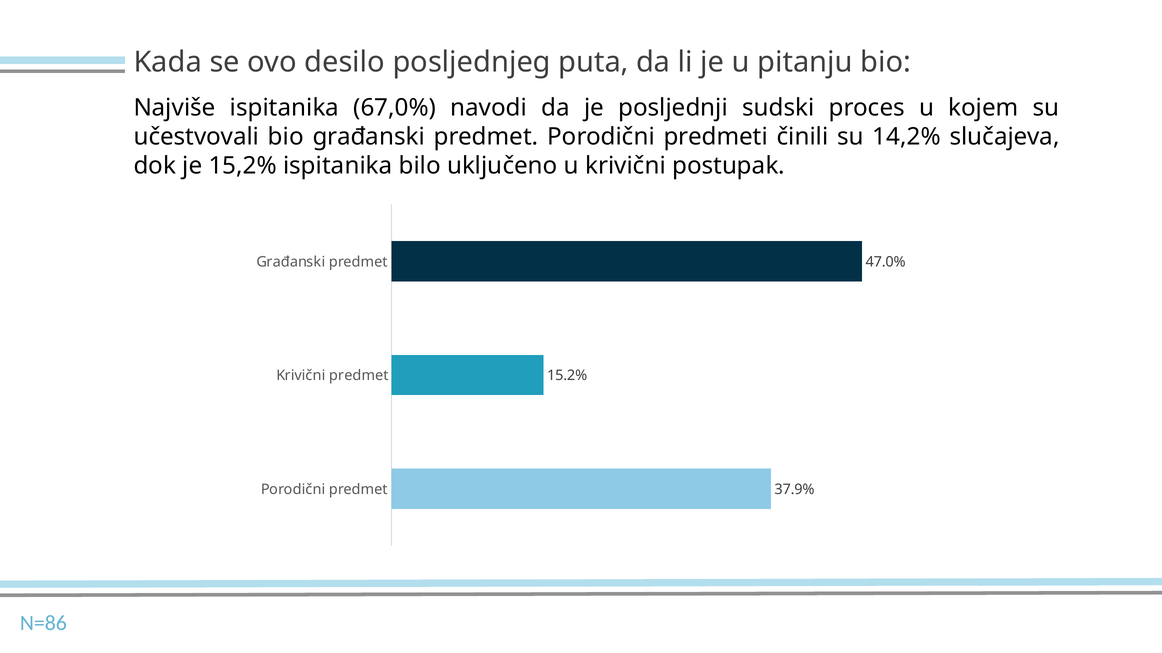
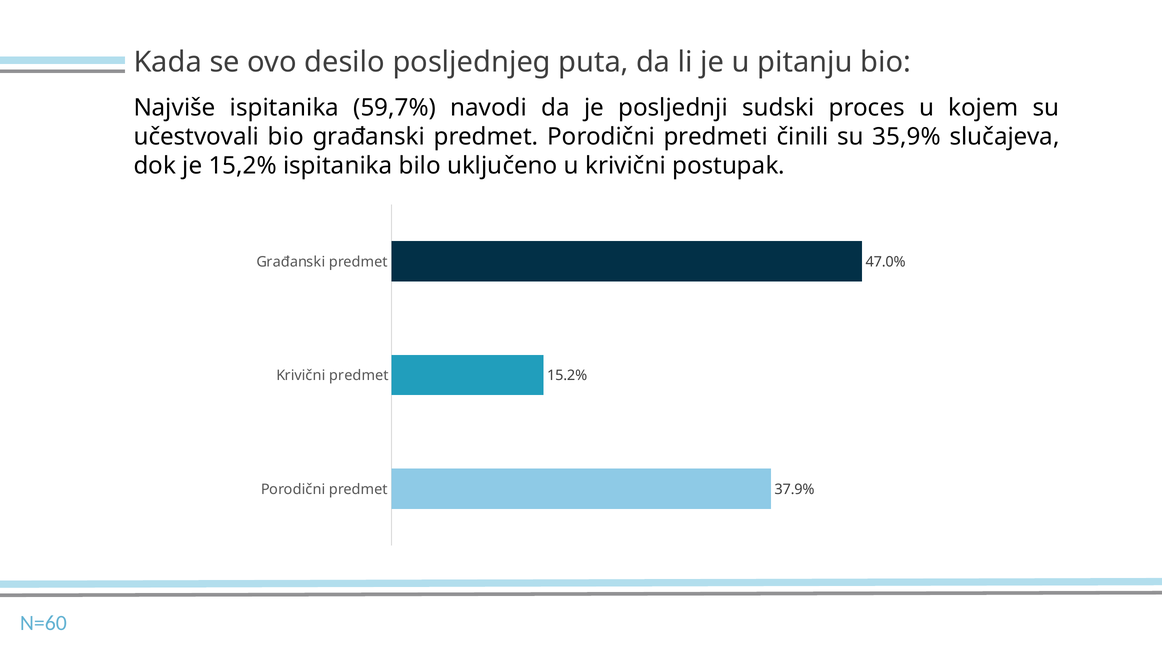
67,0%: 67,0% -> 59,7% (395, 108)
14,2%: 14,2% -> 35,9% (907, 137)
N=86: N=86 -> N=60 (43, 624)
